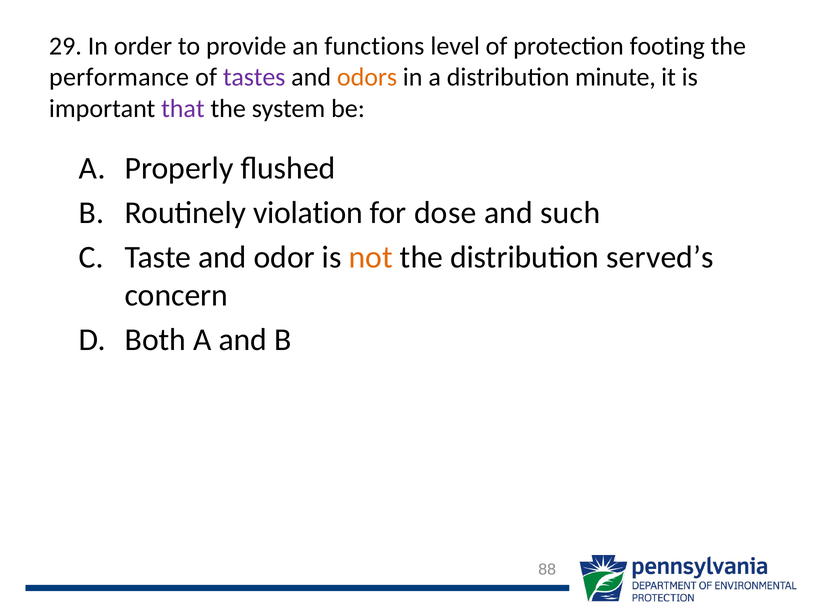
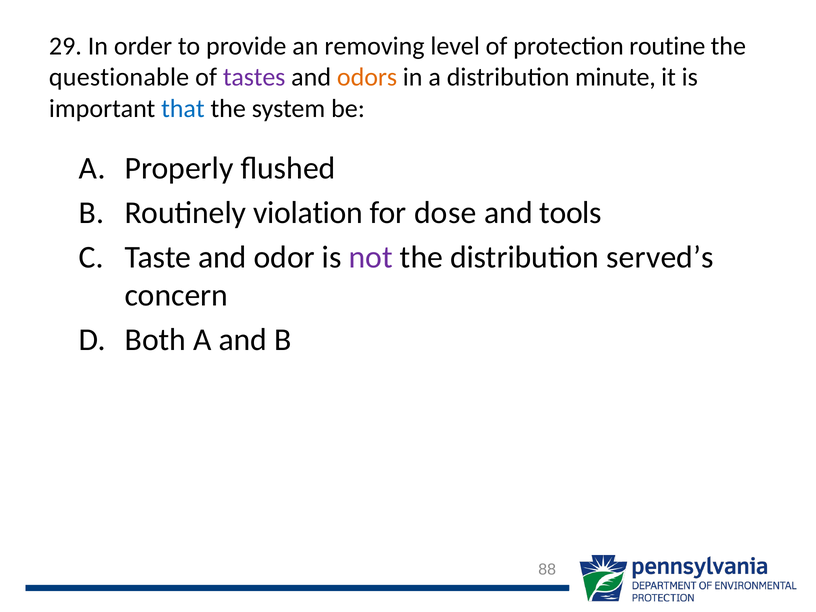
functions: functions -> removing (374, 46)
footing: footing -> routine (667, 46)
performance: performance -> questionable (119, 77)
that colour: purple -> blue (183, 109)
such: such -> tools (571, 213)
not colour: orange -> purple (371, 257)
